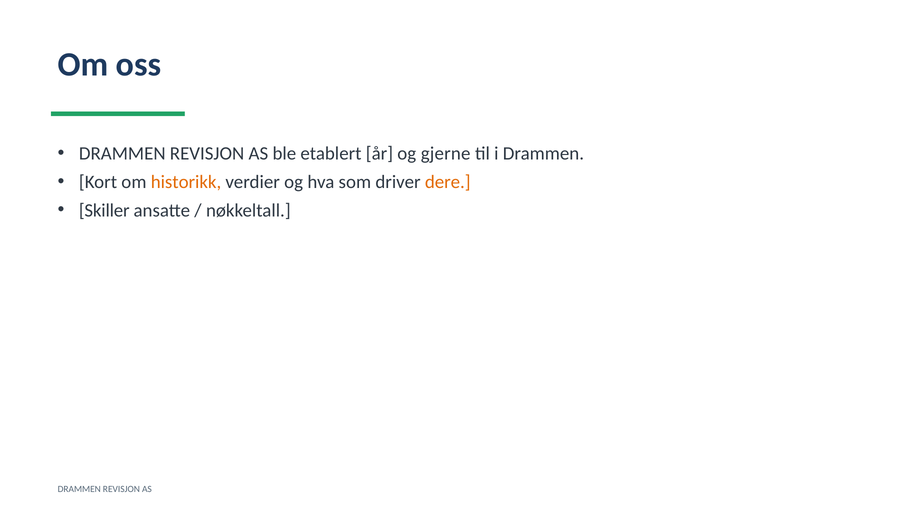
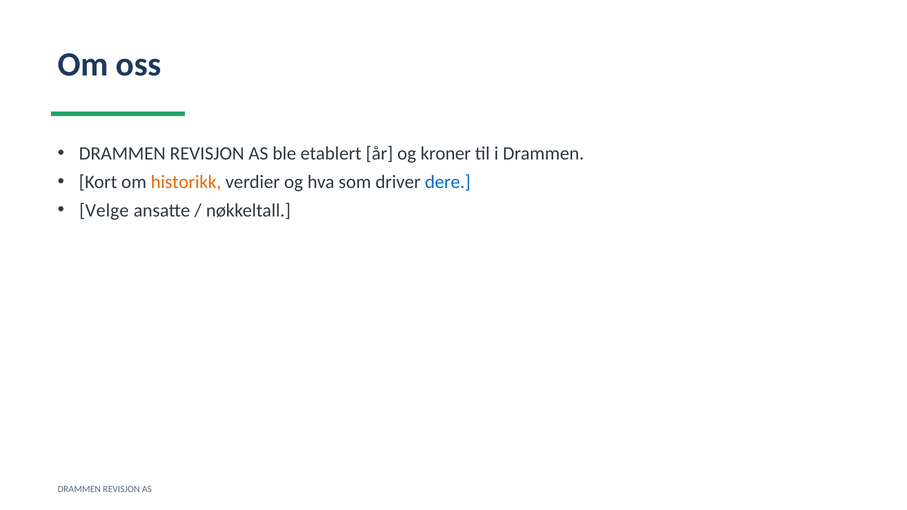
gjerne: gjerne -> kroner (446, 154)
dere colour: orange -> blue (448, 182)
Skiller: Skiller -> Velge (104, 210)
